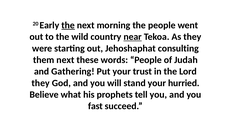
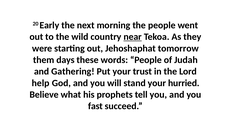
the underline: present -> none (68, 25)
consulting: consulting -> tomorrow (178, 48)
them next: next -> days (65, 60)
they: they -> help (41, 83)
